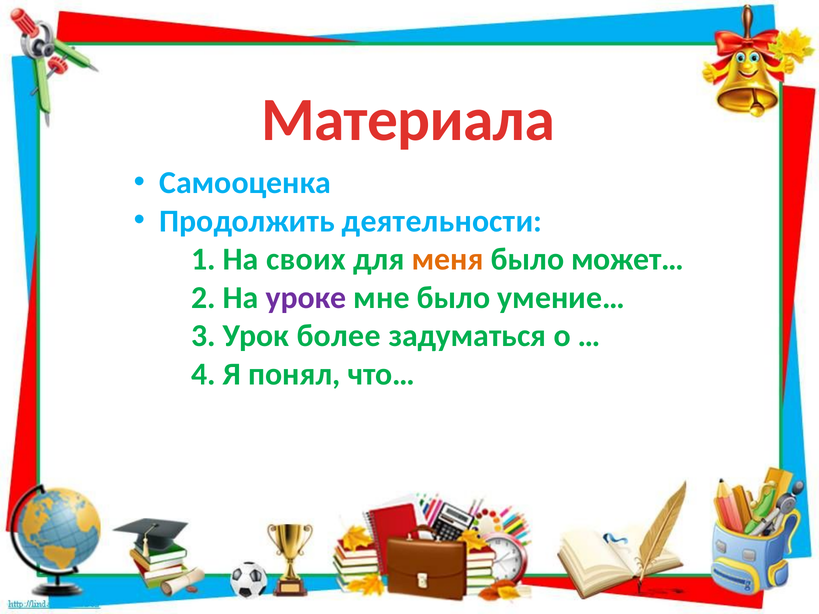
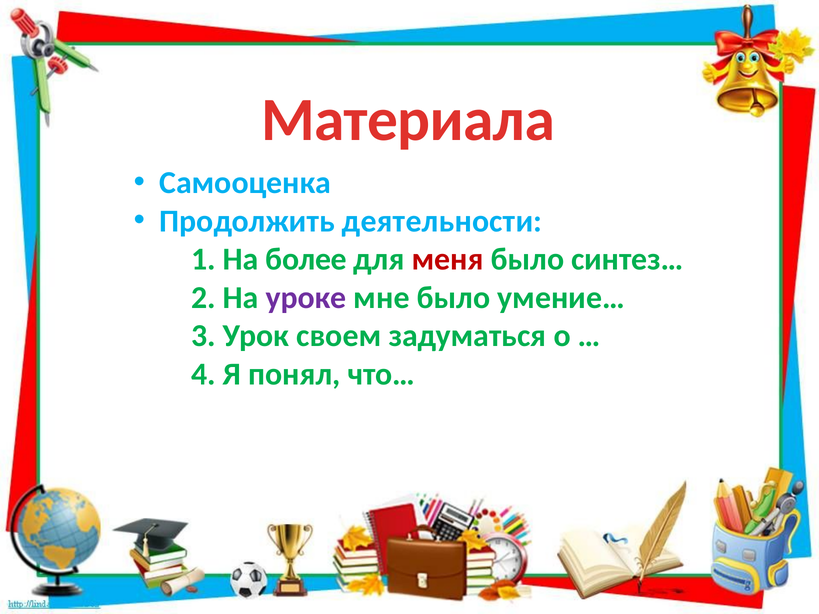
своих: своих -> более (306, 259)
меня colour: orange -> red (448, 259)
может…: может… -> синтез… (627, 259)
более: более -> своем (339, 336)
